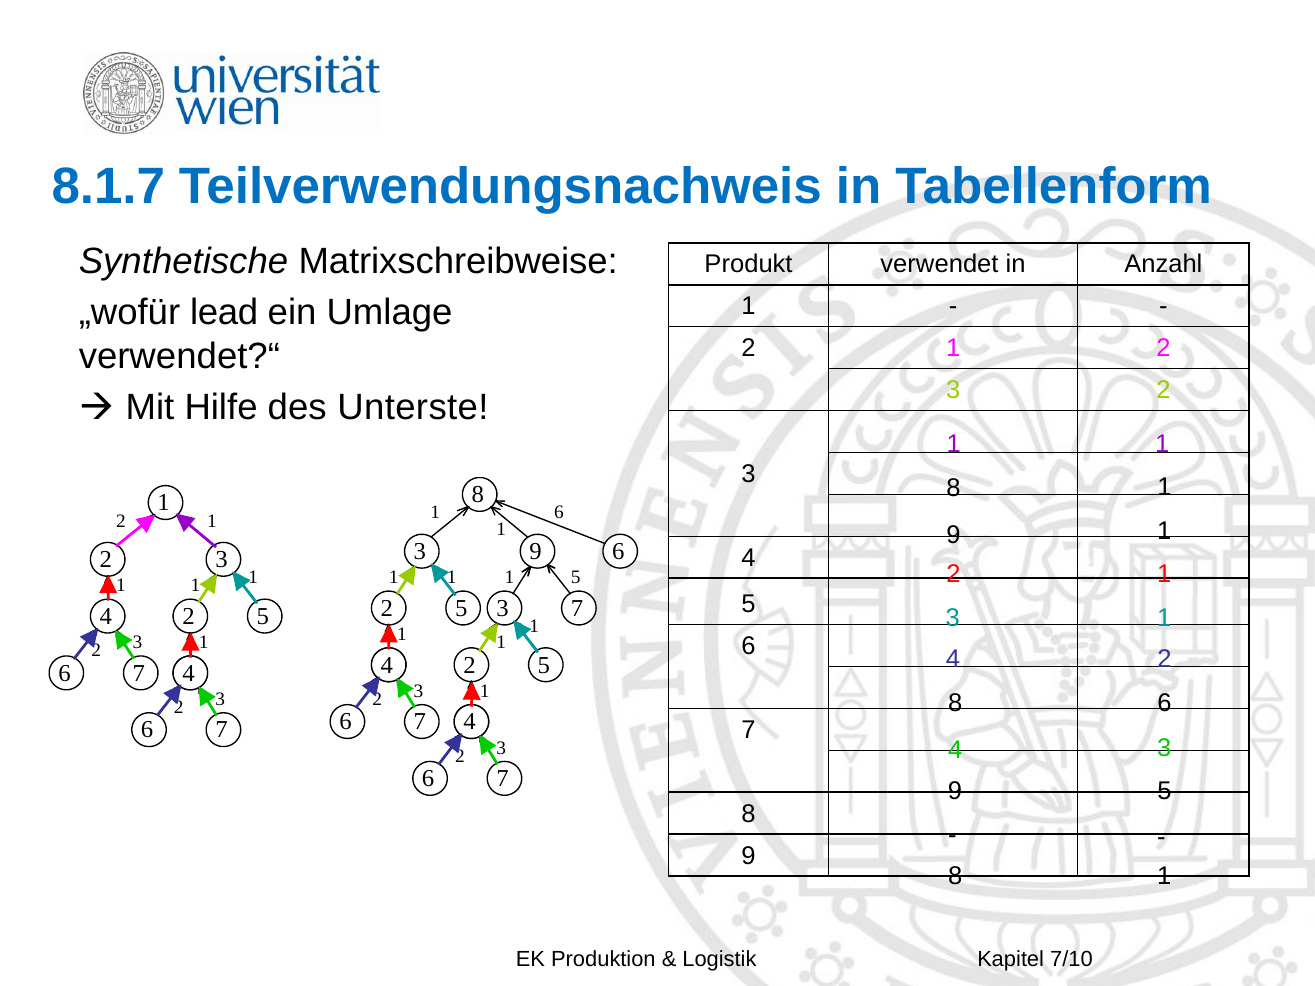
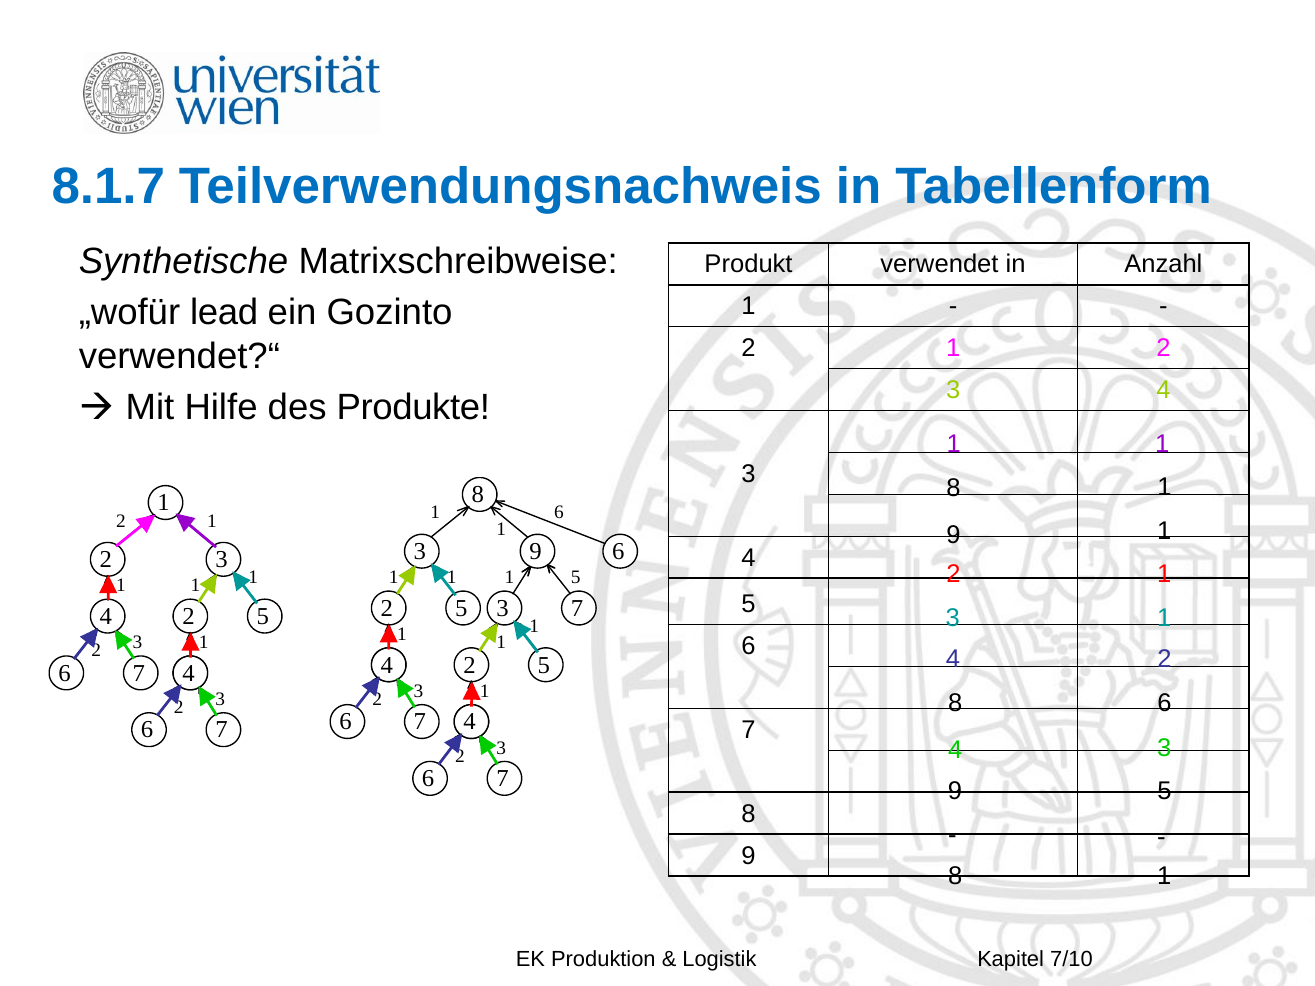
Umlage: Umlage -> Gozinto (390, 312)
2: 2 -> 4 (1163, 390)
Unterste: Unterste -> Produkte (413, 407)
